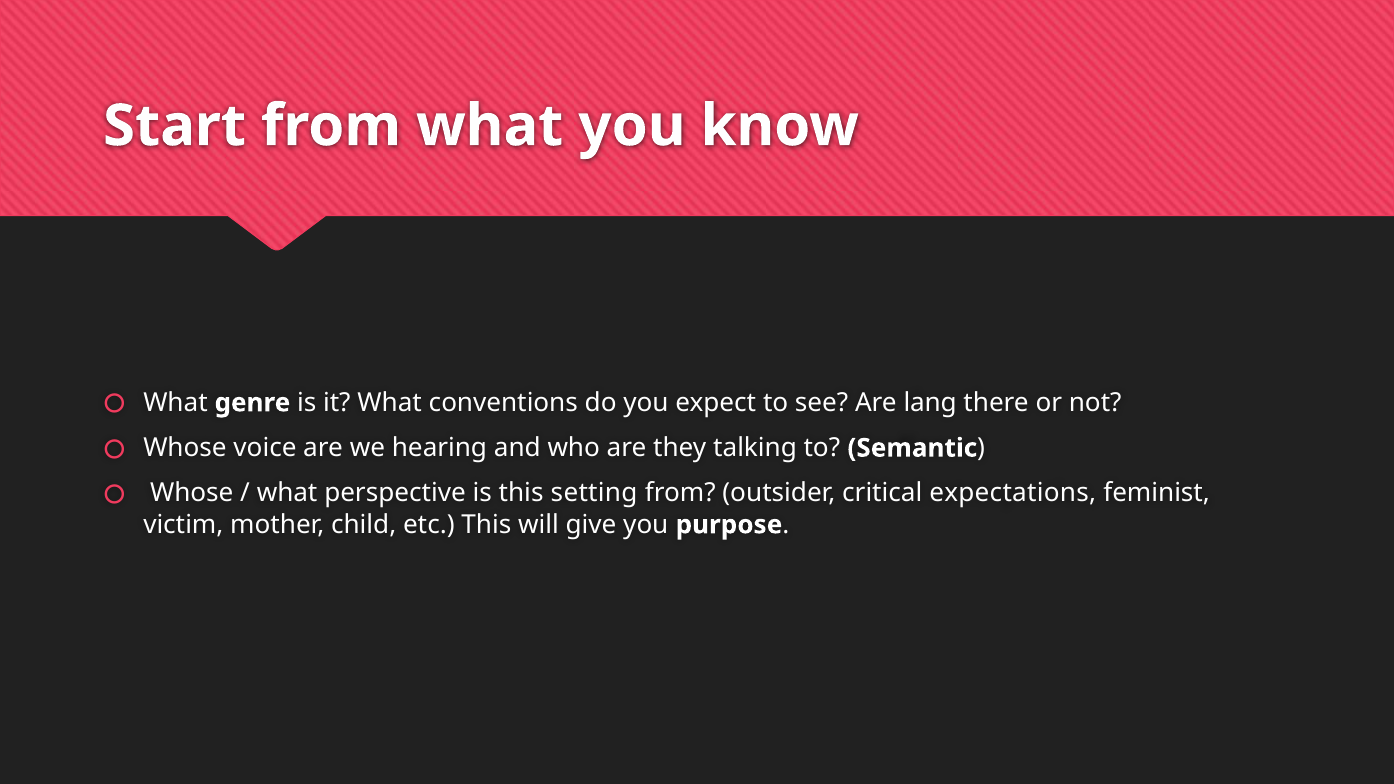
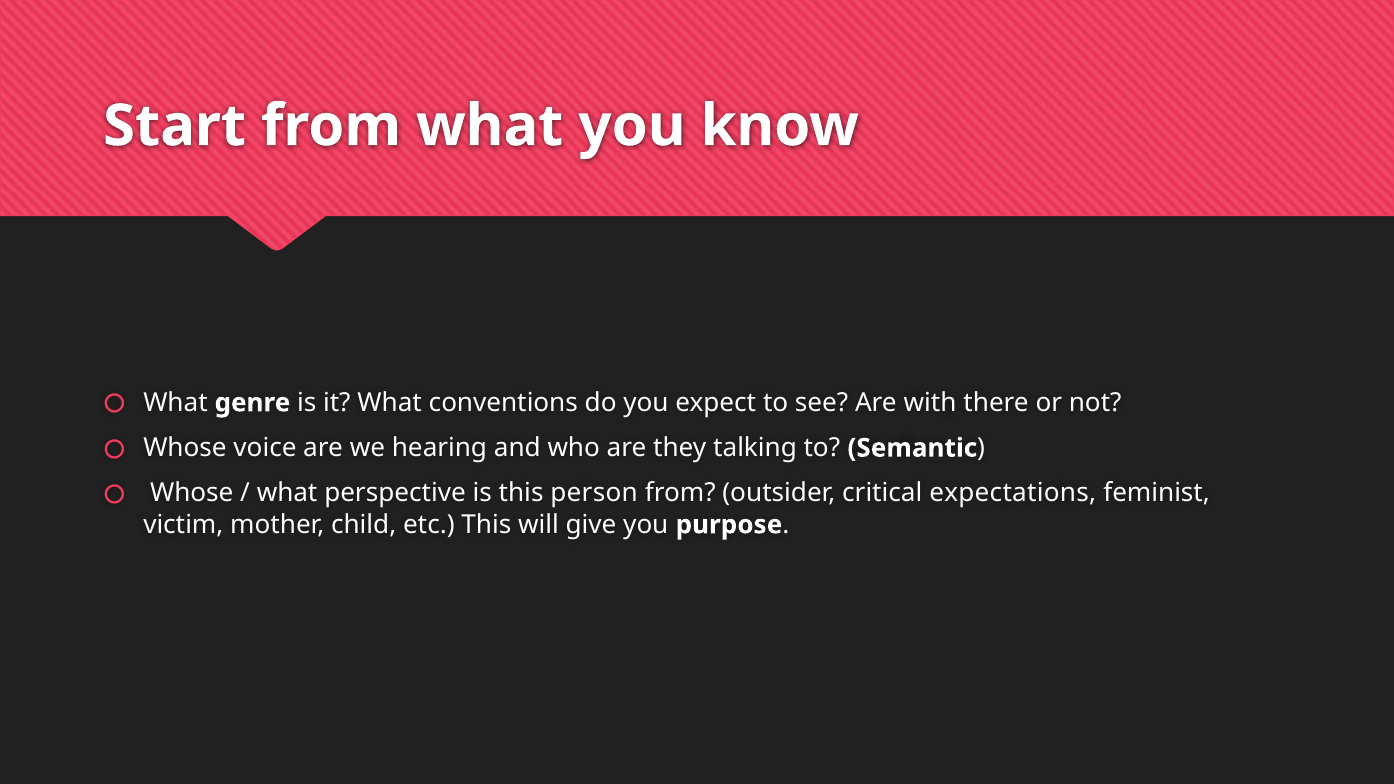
lang: lang -> with (930, 403)
setting: setting -> person (594, 493)
